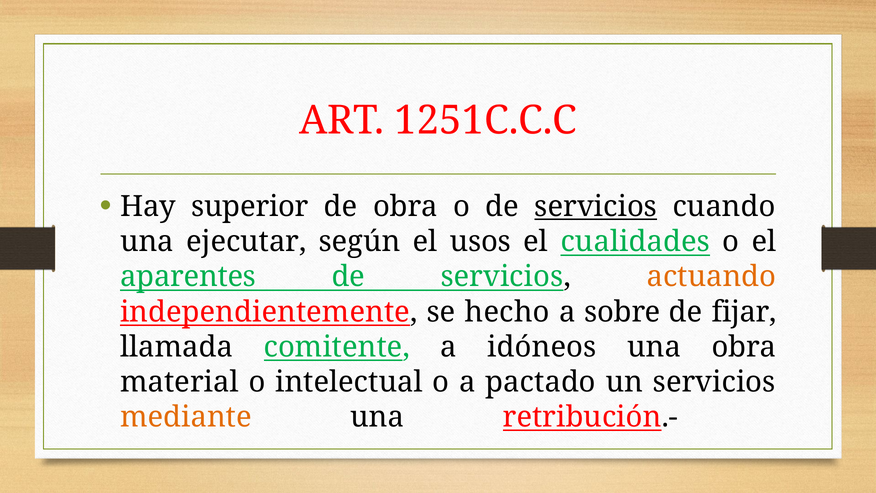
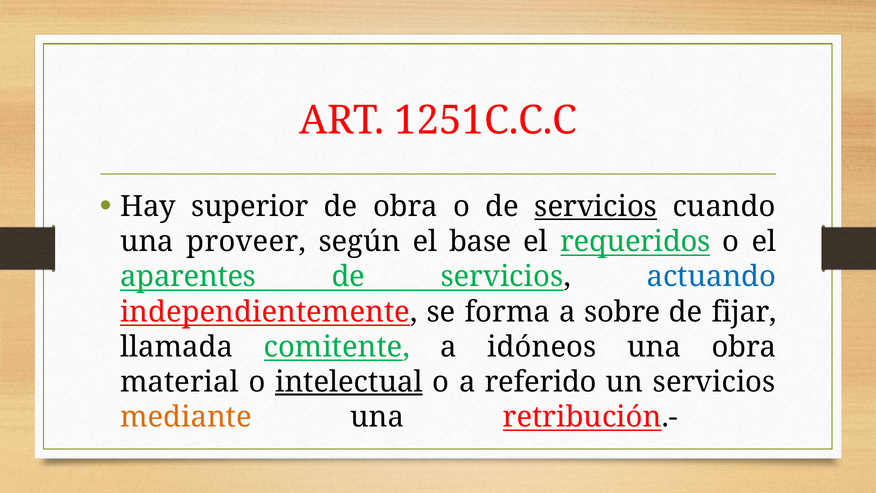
ejecutar: ejecutar -> proveer (246, 242)
usos: usos -> base (480, 242)
cualidades: cualidades -> requeridos (635, 242)
actuando colour: orange -> blue (711, 277)
hecho: hecho -> forma (507, 312)
intelectual underline: none -> present (349, 382)
pactado: pactado -> referido (541, 382)
